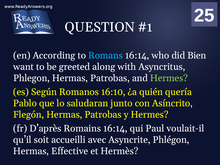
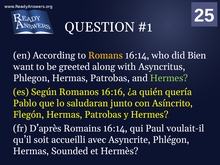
Romans colour: light blue -> yellow (106, 55)
16:10: 16:10 -> 16:16 (113, 92)
Effective: Effective -> Sounded (70, 151)
